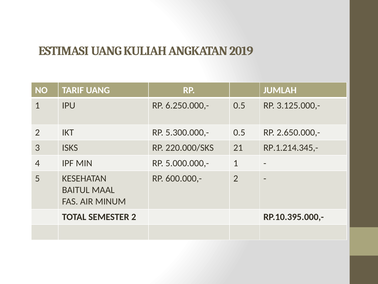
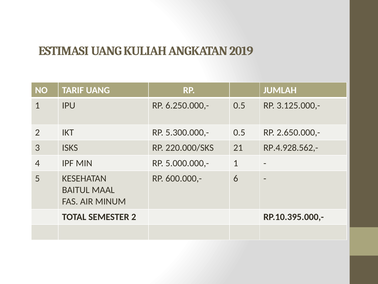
RP.1.214.345,-: RP.1.214.345,- -> RP.4.928.562,- (291, 148)
600.000,- 2: 2 -> 6 (236, 178)
